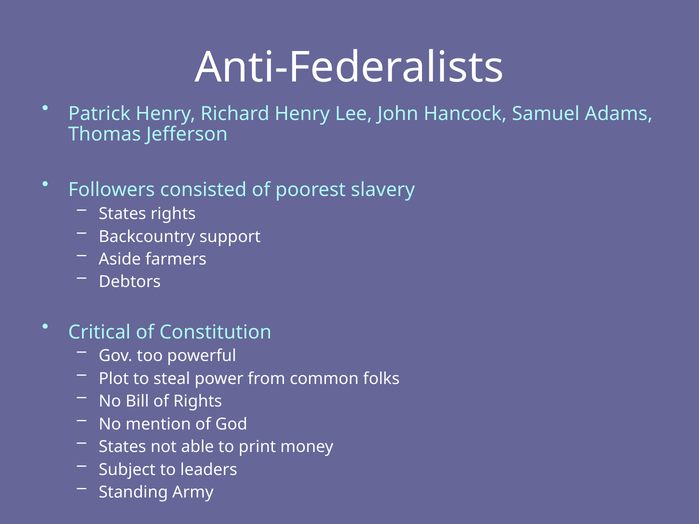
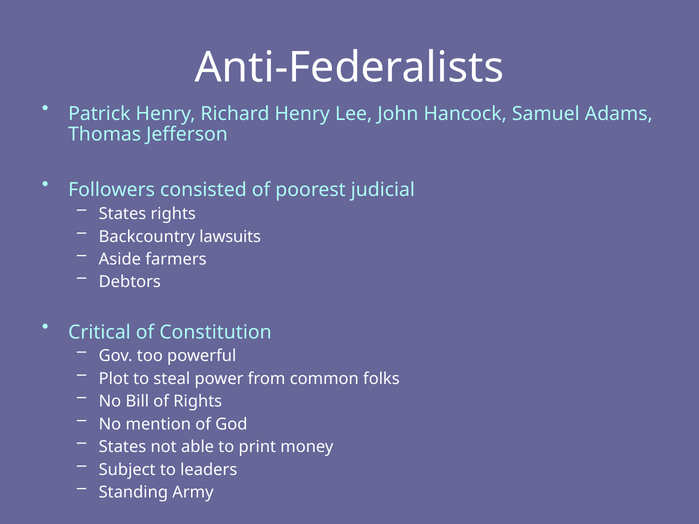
slavery: slavery -> judicial (383, 190)
support: support -> lawsuits (230, 237)
